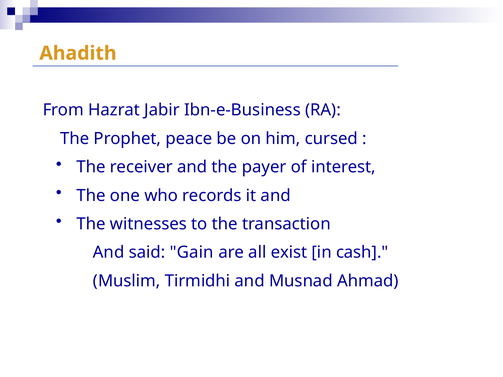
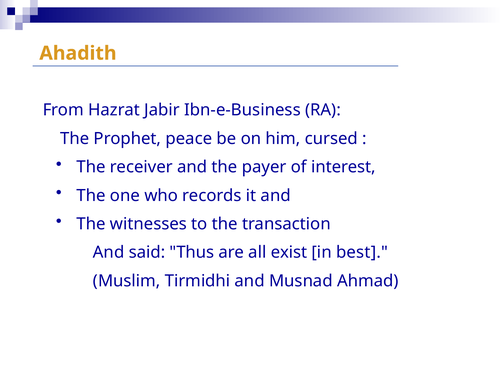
Gain: Gain -> Thus (192, 253)
cash: cash -> best (362, 253)
